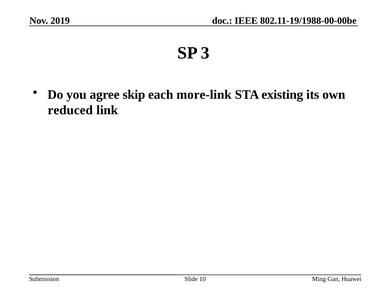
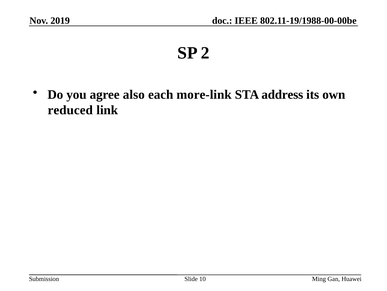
3: 3 -> 2 (205, 53)
skip: skip -> also (134, 94)
existing: existing -> address (282, 94)
